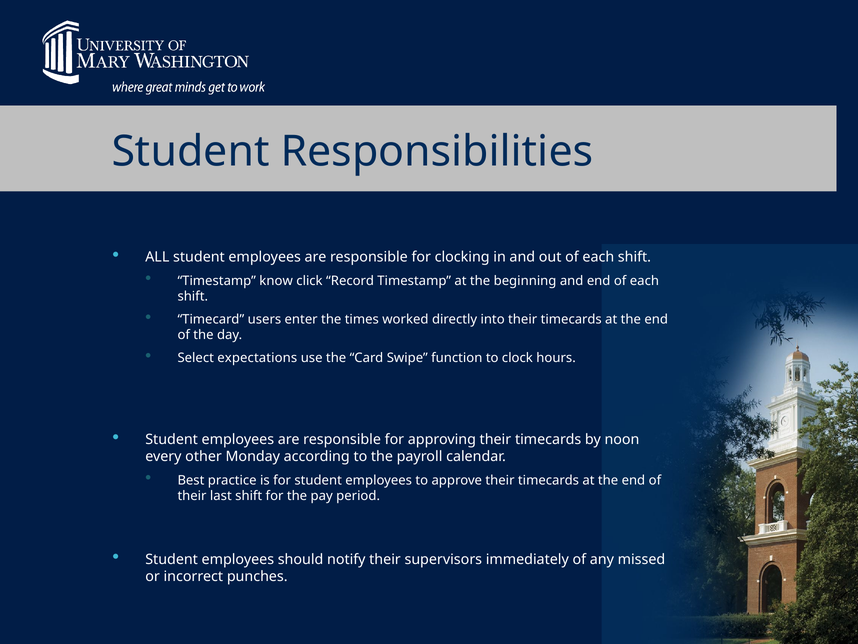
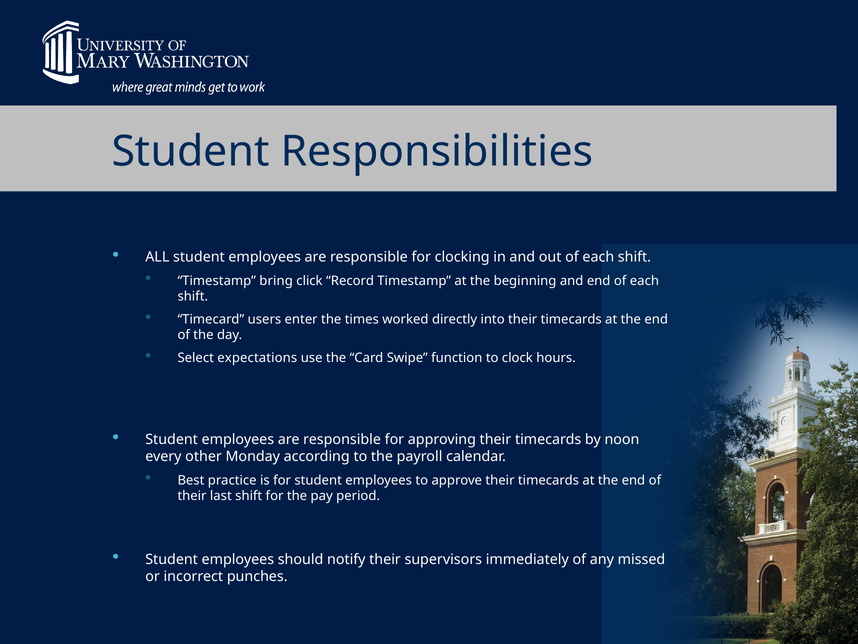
know: know -> bring (276, 281)
